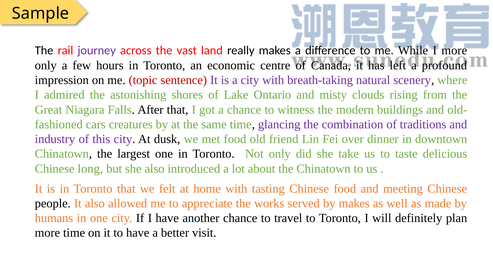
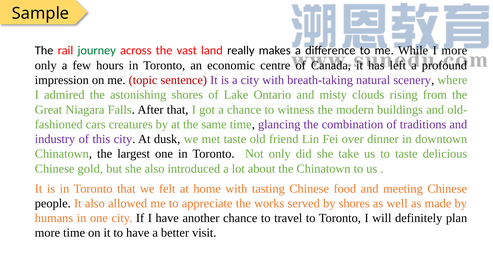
journey colour: purple -> green (97, 51)
met food: food -> taste (235, 139)
long: long -> gold (90, 169)
by makes: makes -> shores (354, 204)
